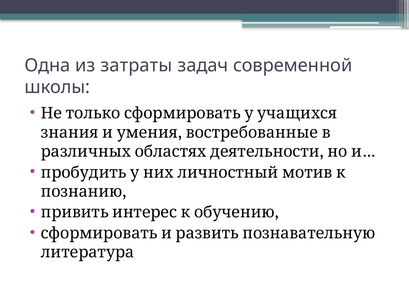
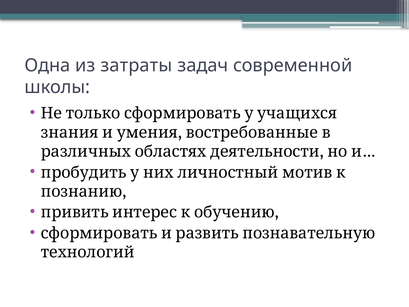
литература: литература -> технологий (88, 252)
